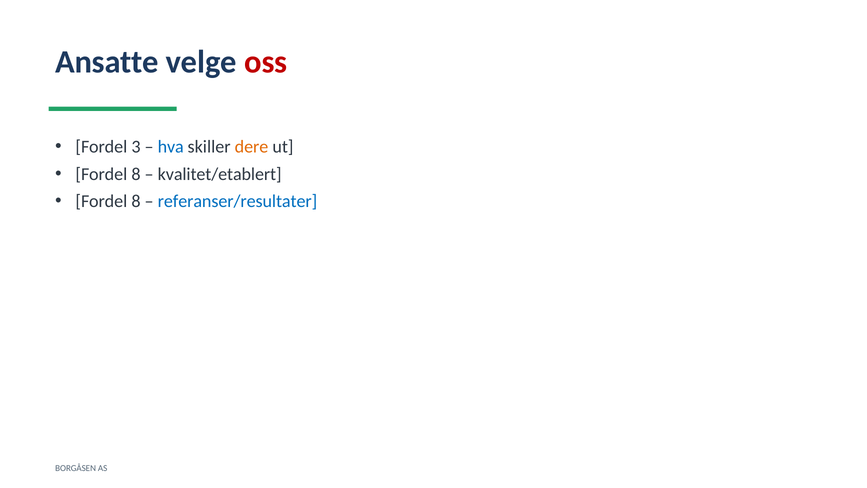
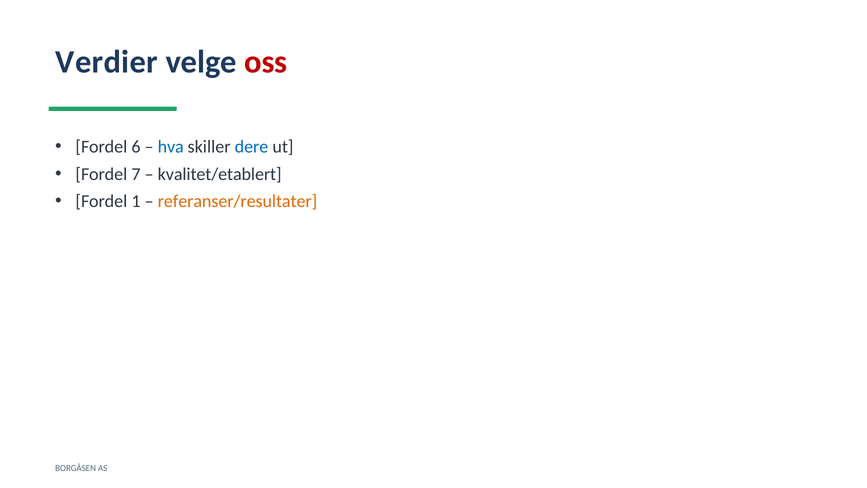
Ansatte: Ansatte -> Verdier (107, 62)
3: 3 -> 6 (136, 147)
dere colour: orange -> blue (252, 147)
8: 8 -> 7 (136, 174)
8: 8 -> 1 (136, 201)
referanser/resultater colour: blue -> orange (237, 201)
